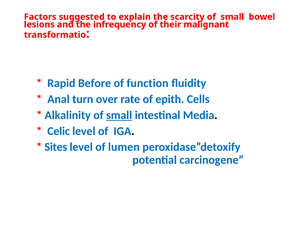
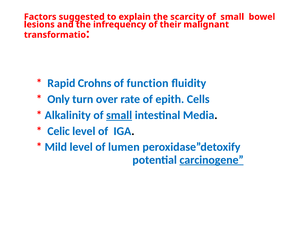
Before: Before -> Crohns (95, 83)
Anal: Anal -> Only (59, 99)
Sites: Sites -> Mild (56, 147)
carcinogene underline: none -> present (212, 160)
